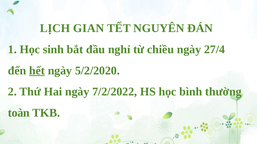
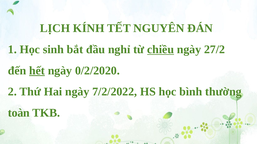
GIAN: GIAN -> KÍNH (89, 28)
chiều underline: none -> present (161, 50)
27/4: 27/4 -> 27/2 (215, 50)
5/2/2020: 5/2/2020 -> 0/2/2020 (97, 71)
